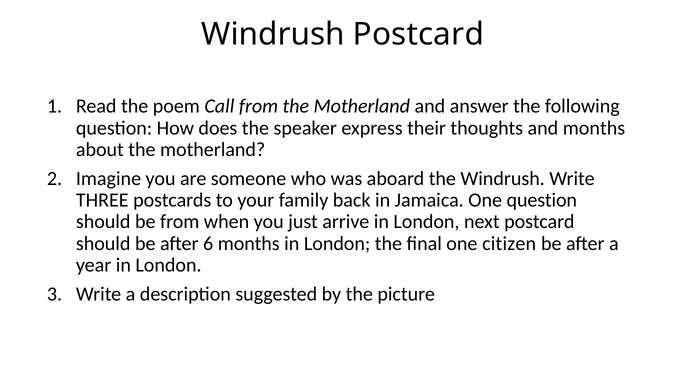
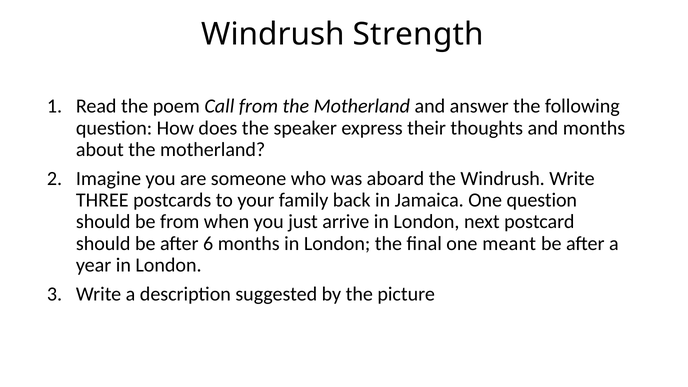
Windrush Postcard: Postcard -> Strength (418, 34)
citizen: citizen -> meant (509, 243)
